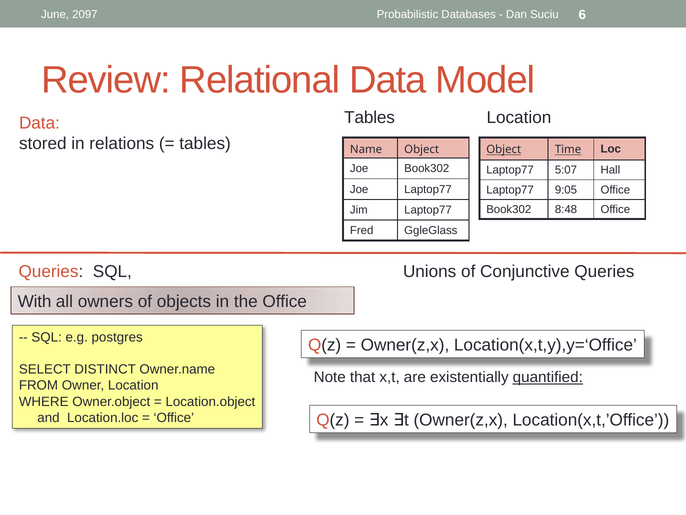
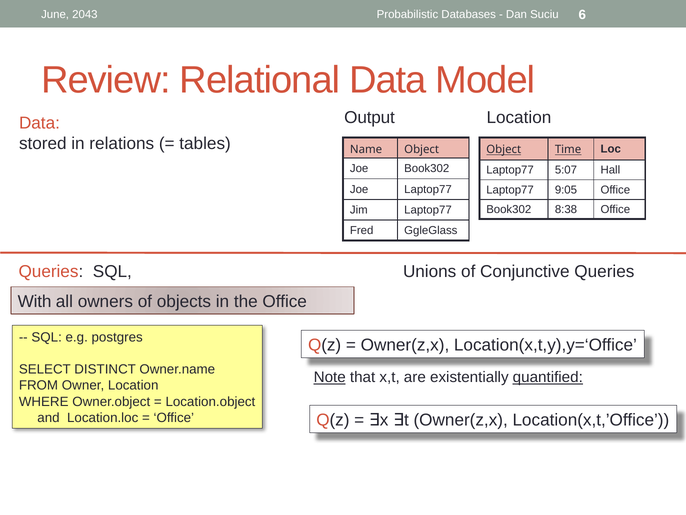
2097: 2097 -> 2043 (85, 14)
Tables: Tables -> Output (370, 118)
8:48: 8:48 -> 8:38 (566, 209)
Note underline: none -> present (330, 377)
